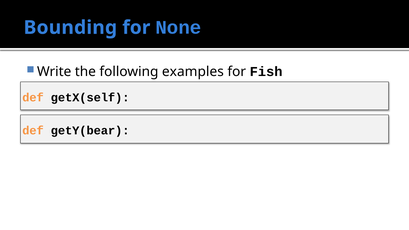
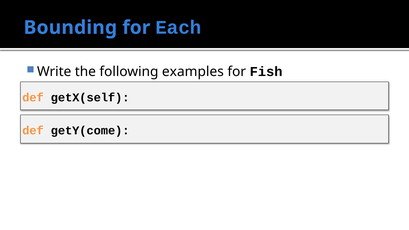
None: None -> Each (178, 28)
getY(bear: getY(bear -> getY(come (90, 131)
